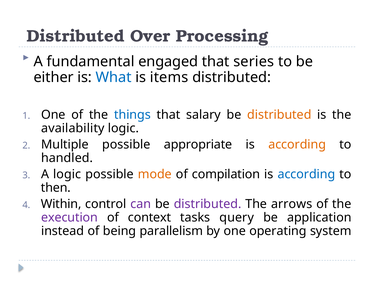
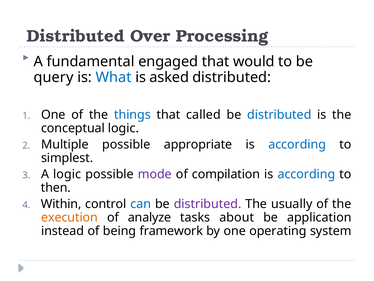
series: series -> would (254, 61)
either: either -> query (54, 77)
items: items -> asked (169, 77)
salary: salary -> called (203, 115)
distributed colour: orange -> blue (279, 115)
availability: availability -> conceptual (73, 128)
according colour: orange -> blue (297, 144)
handled: handled -> simplest (67, 158)
mode colour: orange -> purple (155, 174)
can colour: purple -> blue (141, 204)
arrows: arrows -> usually (292, 204)
execution colour: purple -> orange (69, 217)
context: context -> analyze (150, 217)
query: query -> about (237, 217)
parallelism: parallelism -> framework (171, 231)
